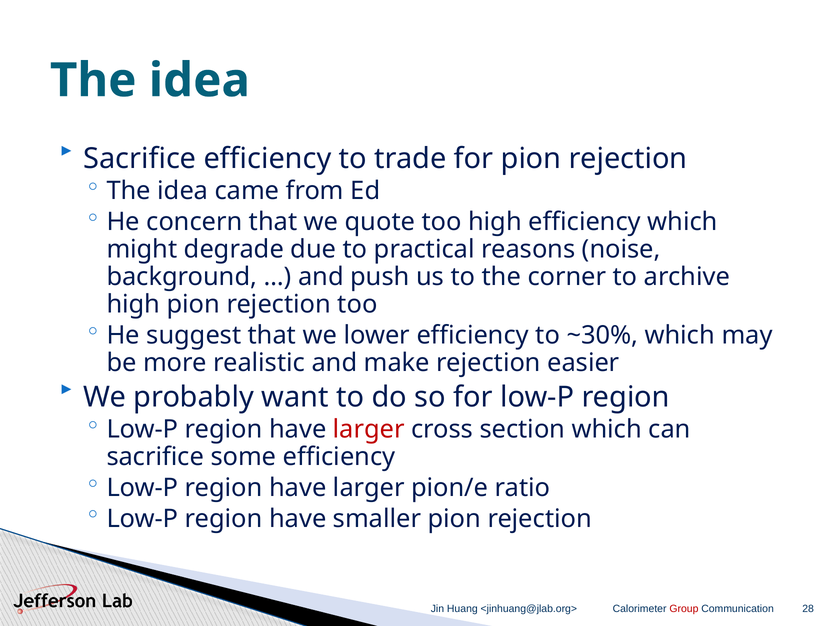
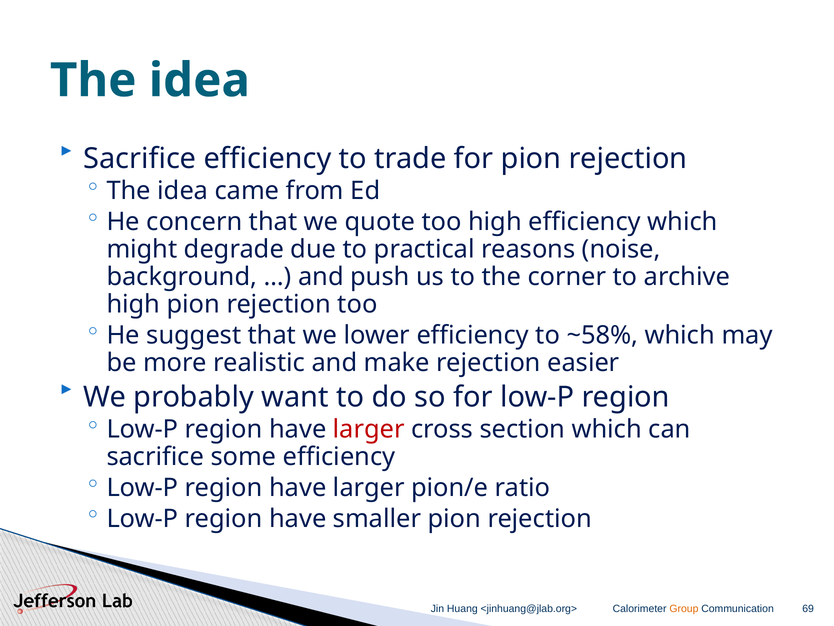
~30%: ~30% -> ~58% (602, 335)
28: 28 -> 69 (808, 608)
Group colour: red -> orange (684, 608)
